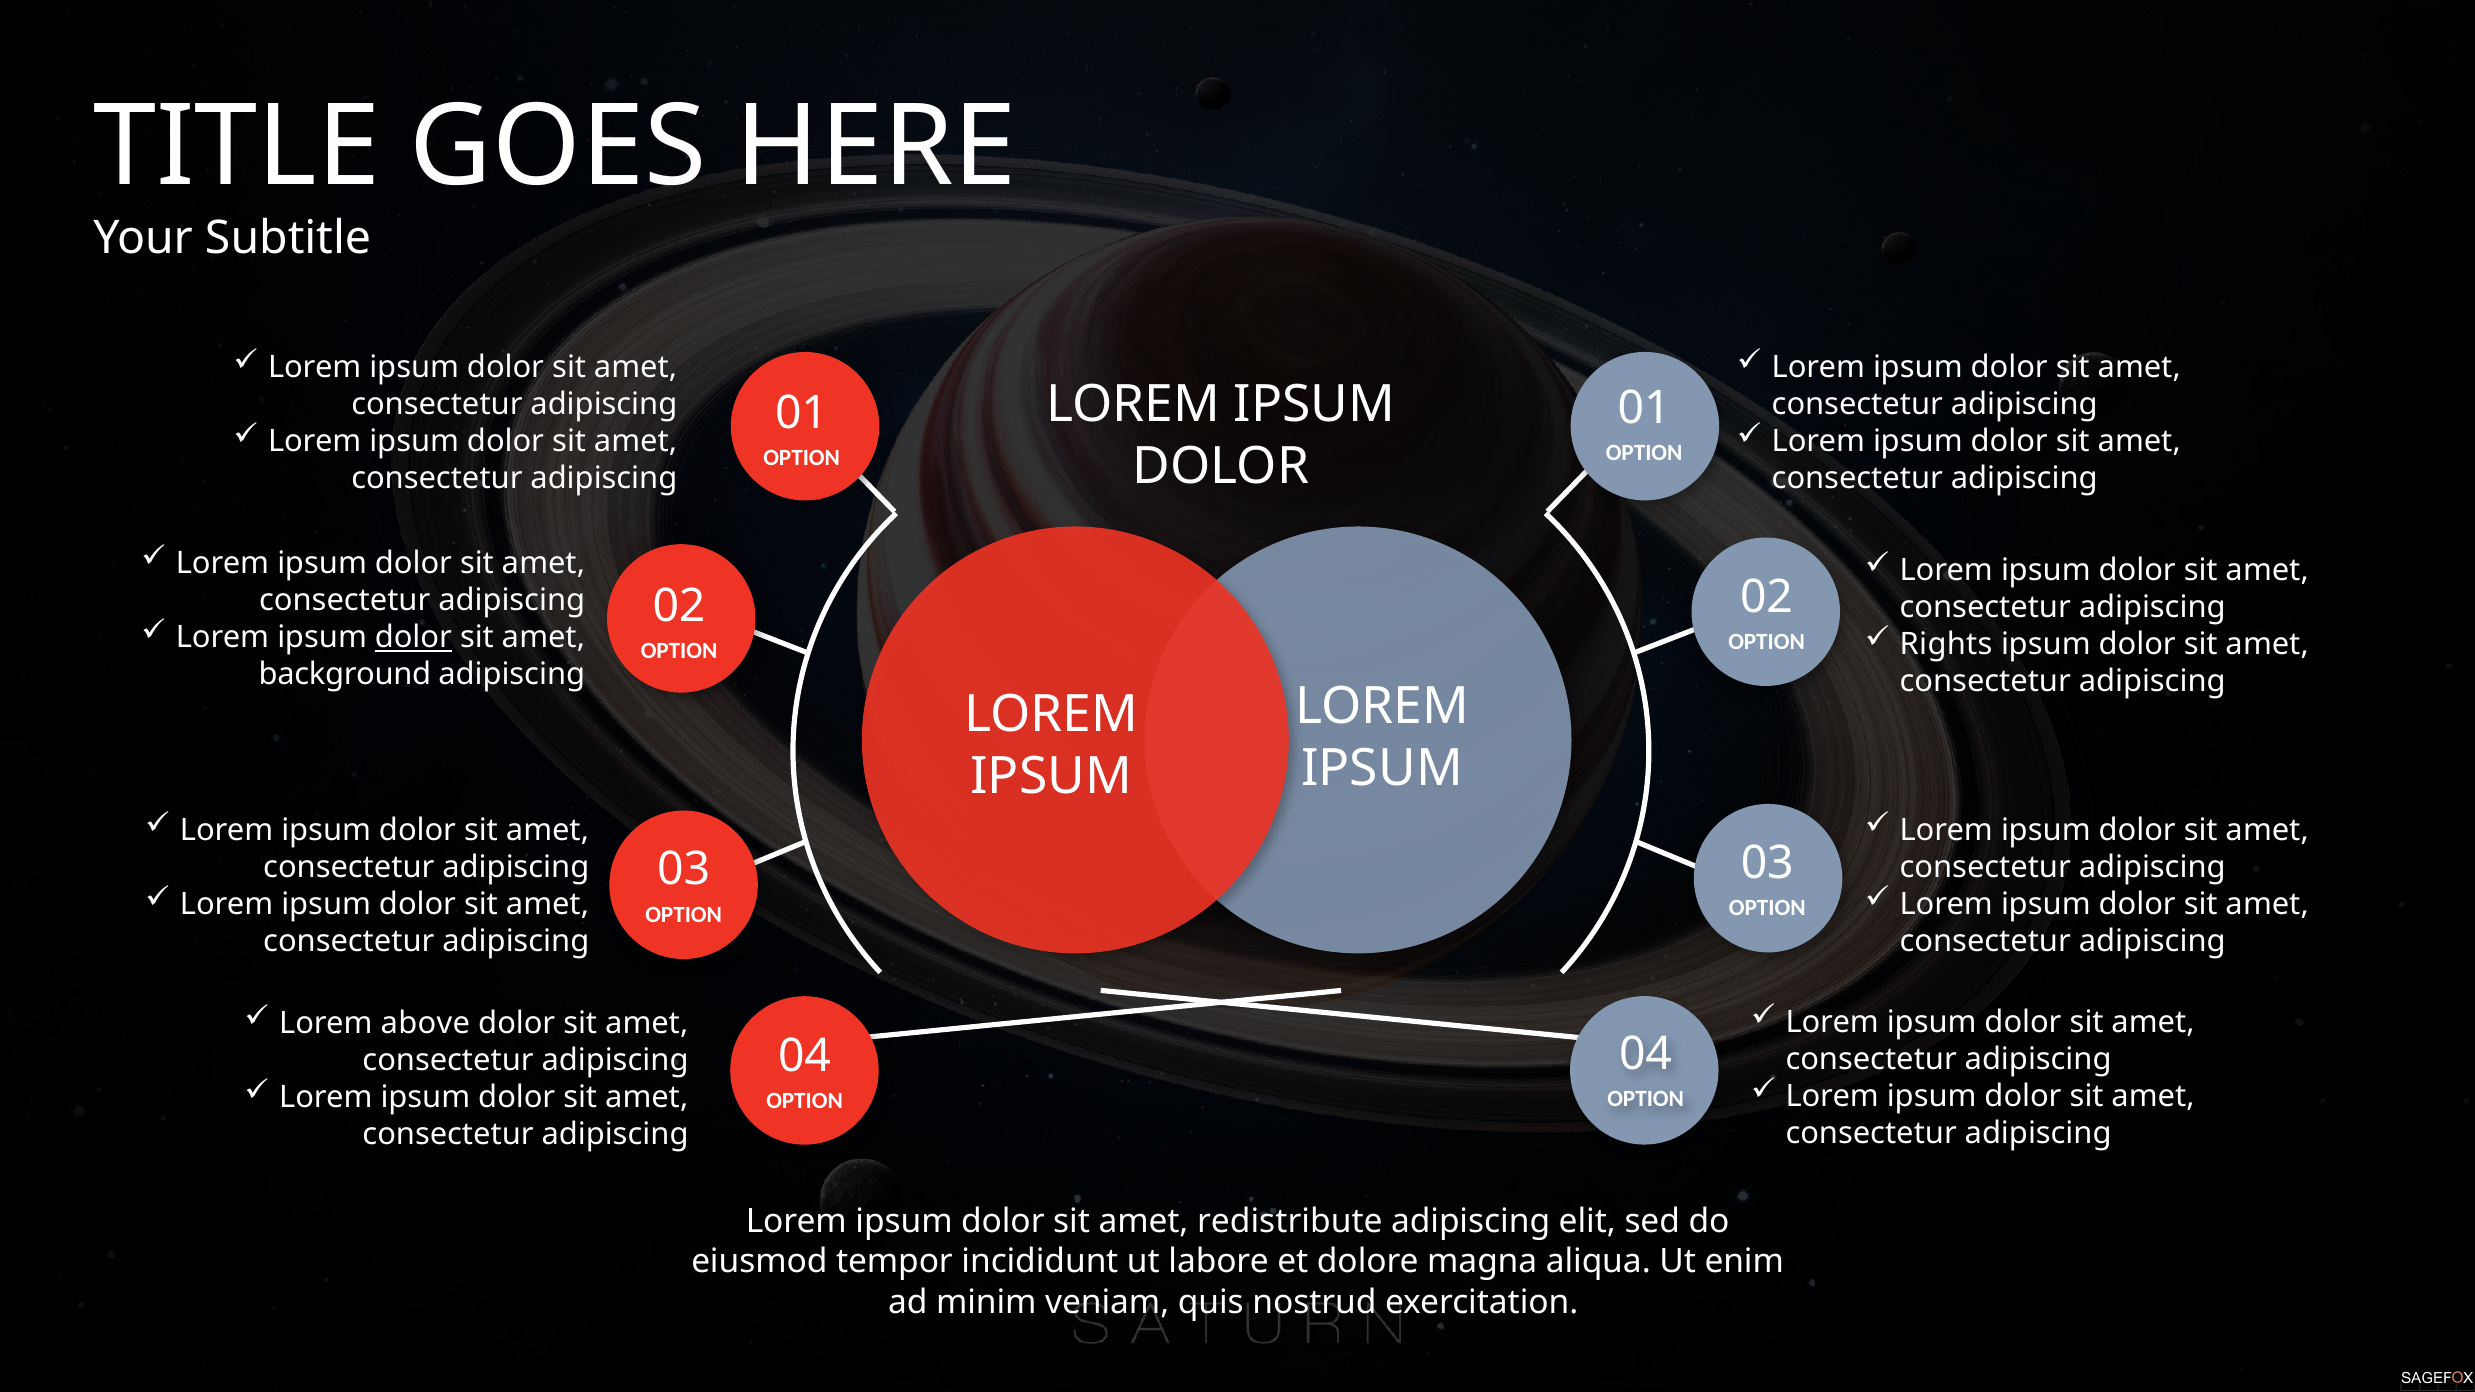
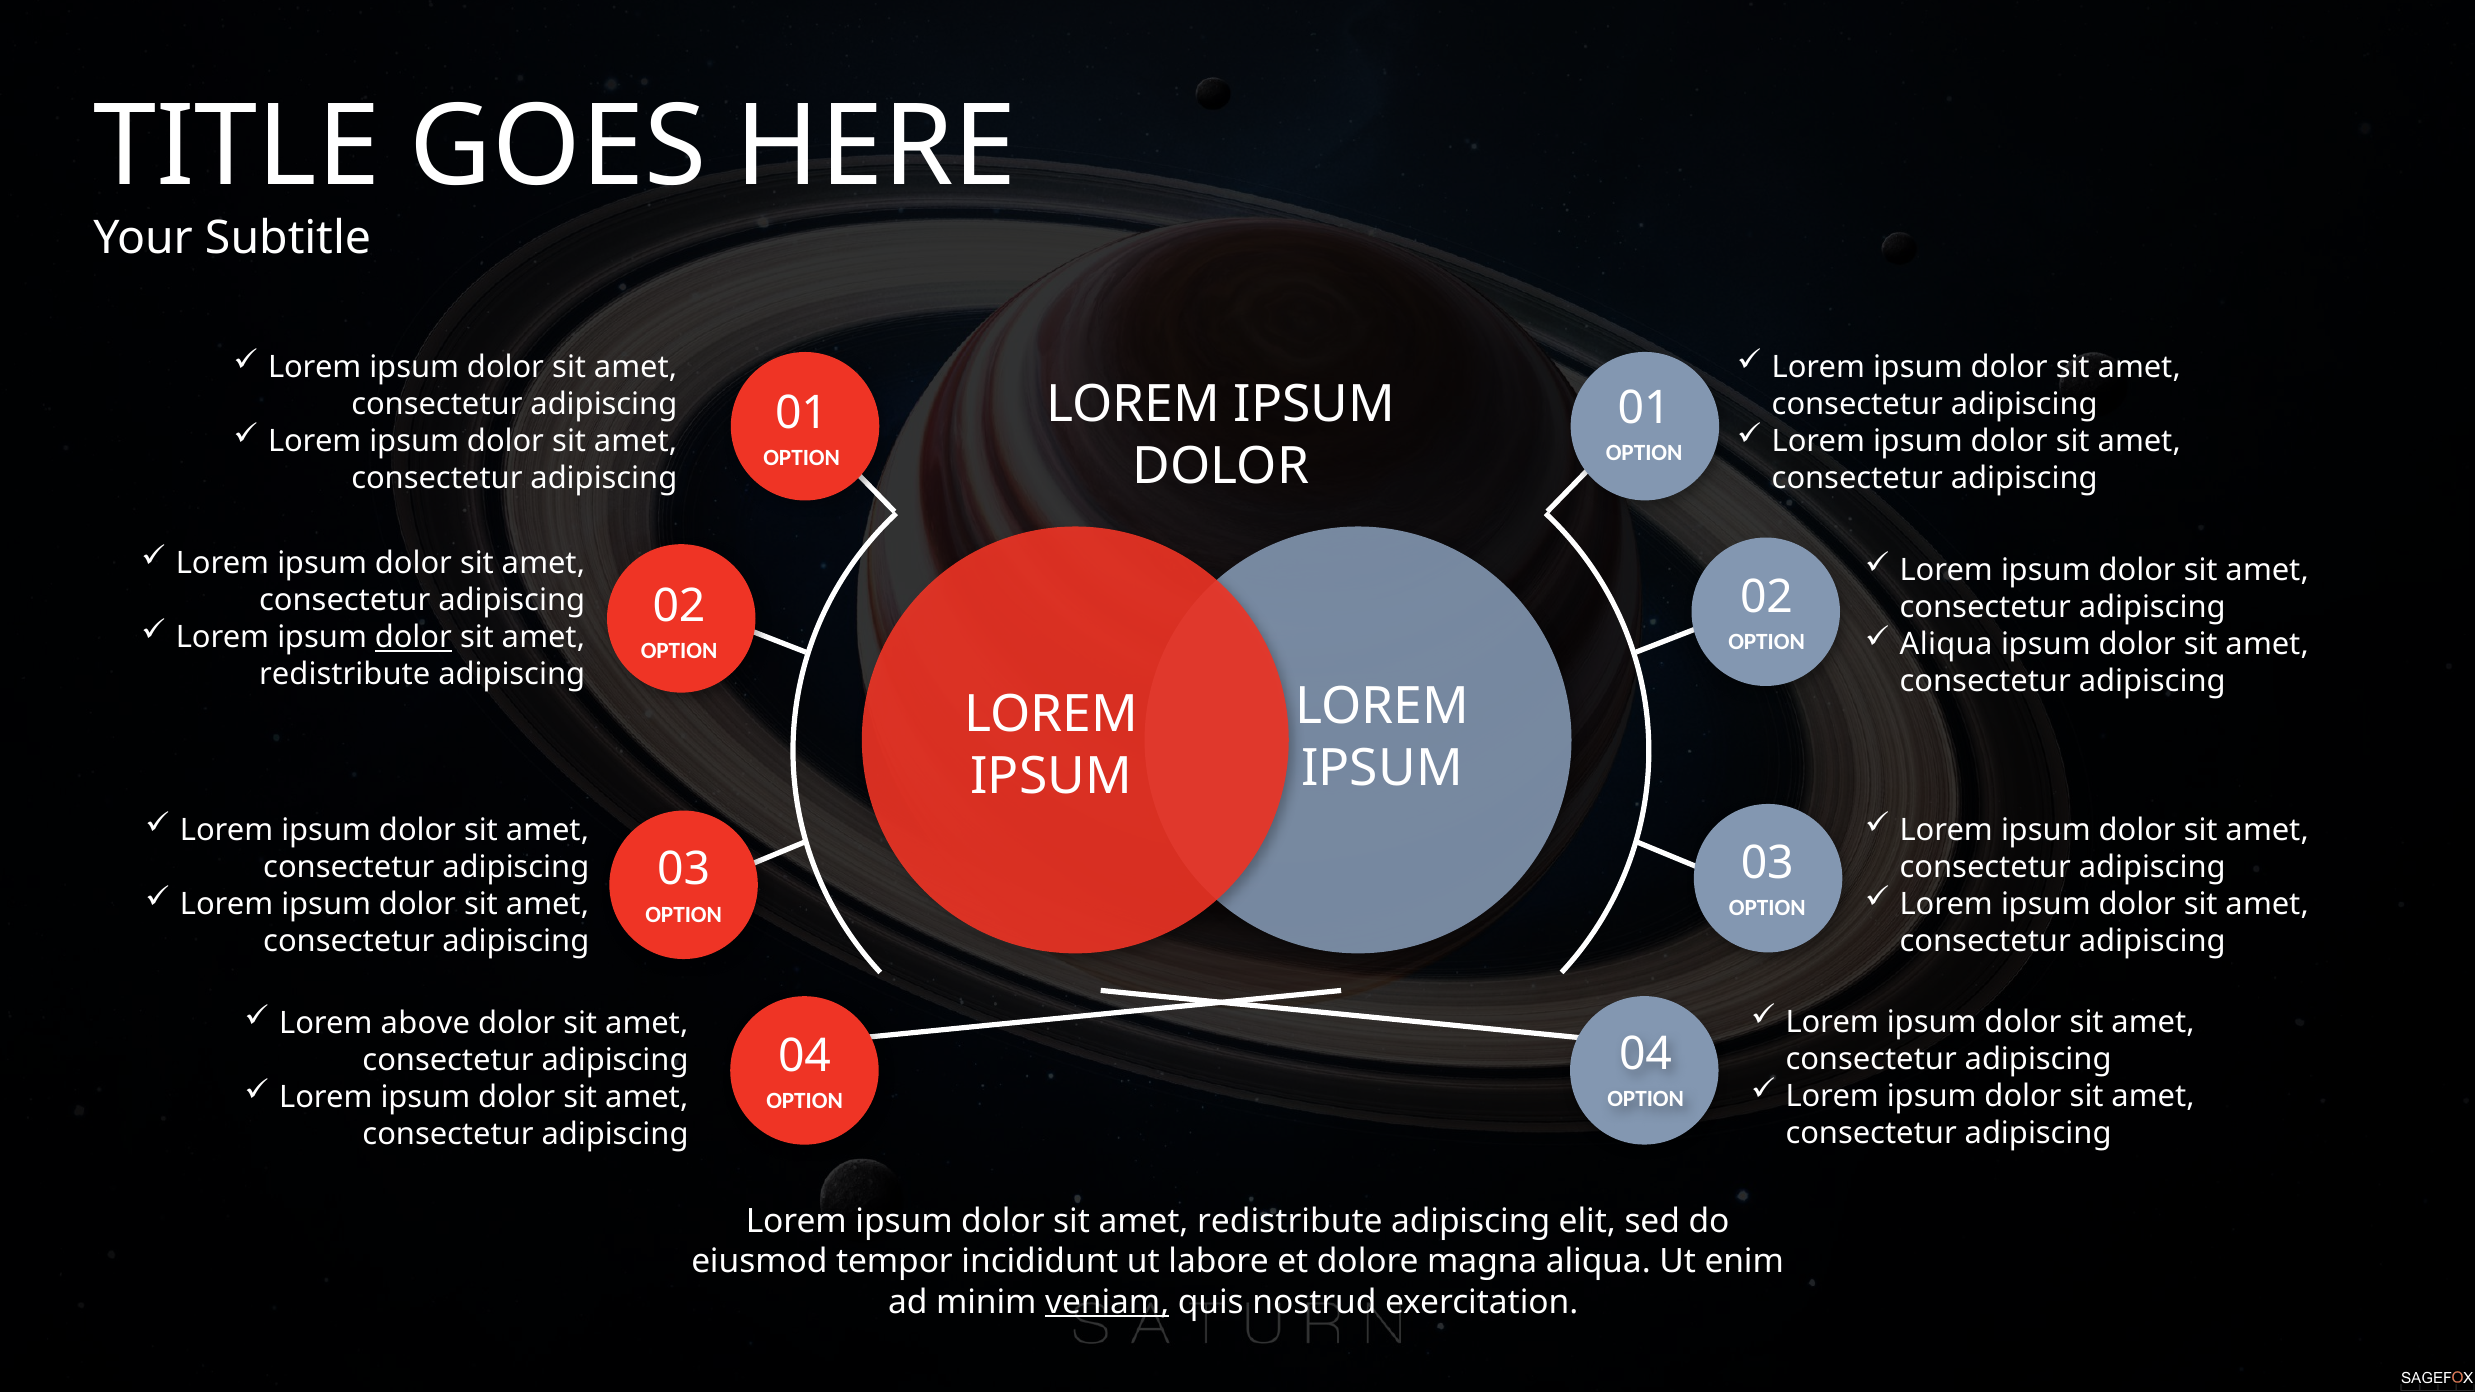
Rights: Rights -> Aliqua (1946, 644)
background: background -> redistribute (345, 675)
veniam underline: none -> present (1107, 1302)
